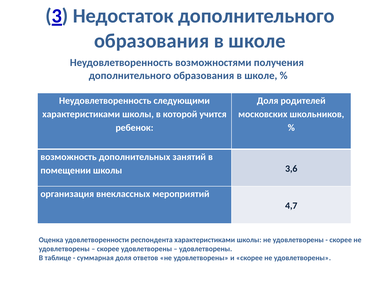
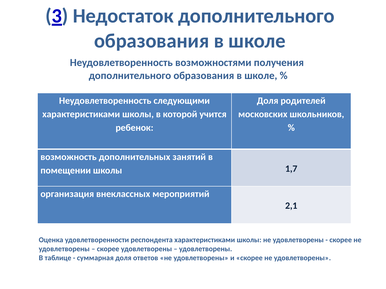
3,6: 3,6 -> 1,7 (291, 169)
4,7: 4,7 -> 2,1 (291, 206)
